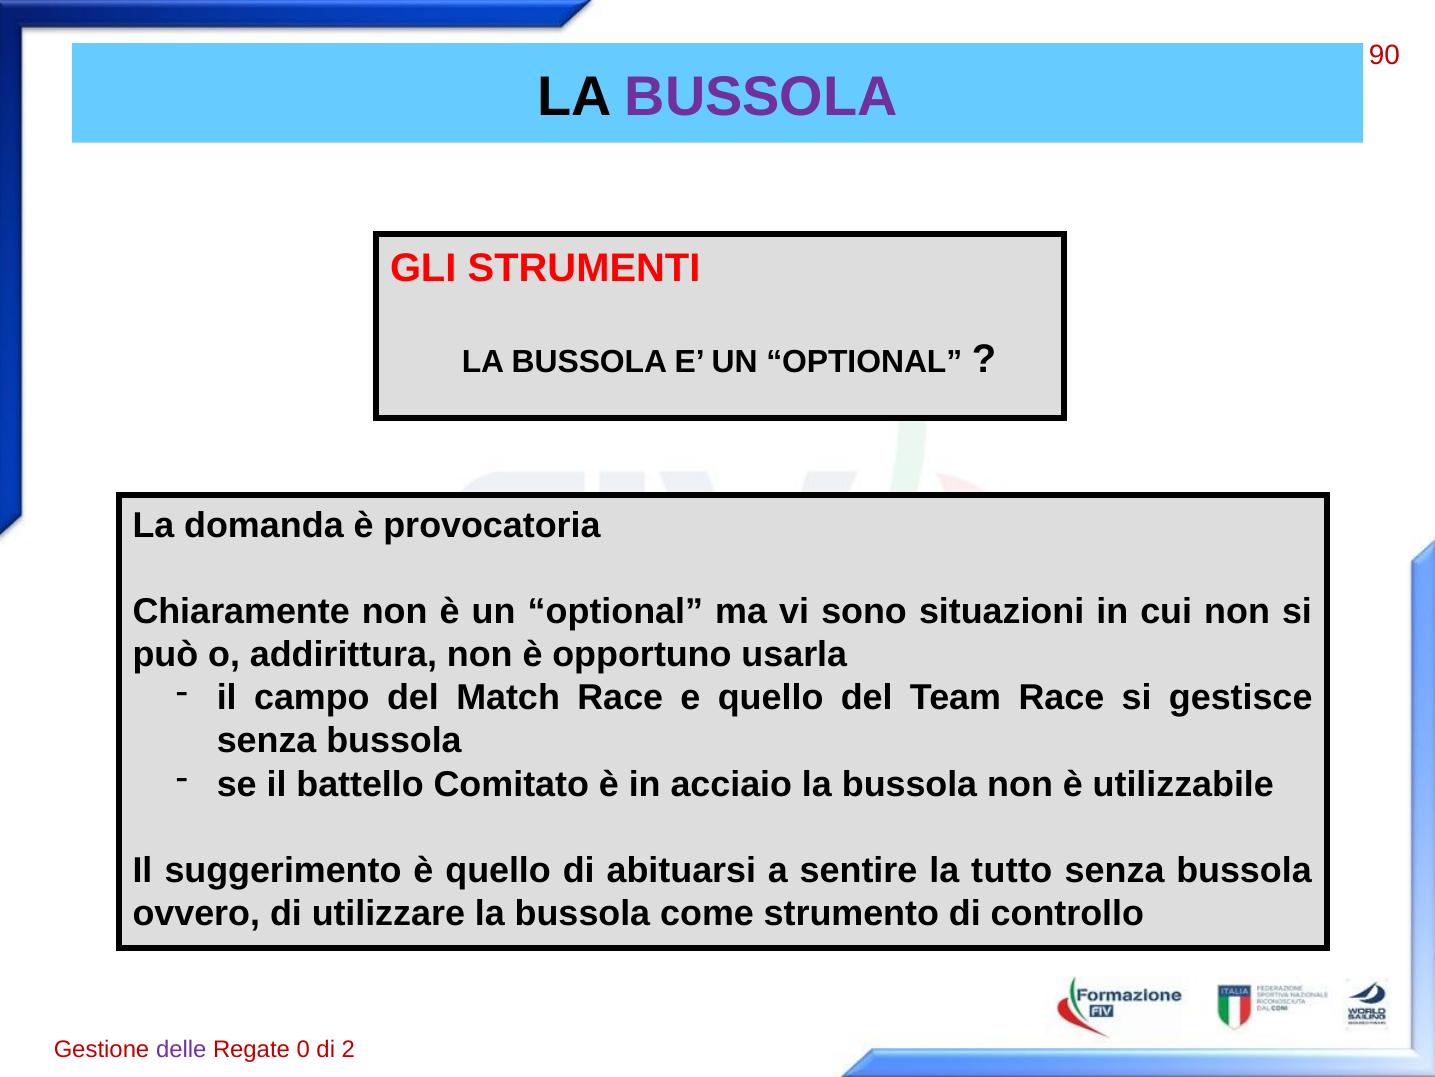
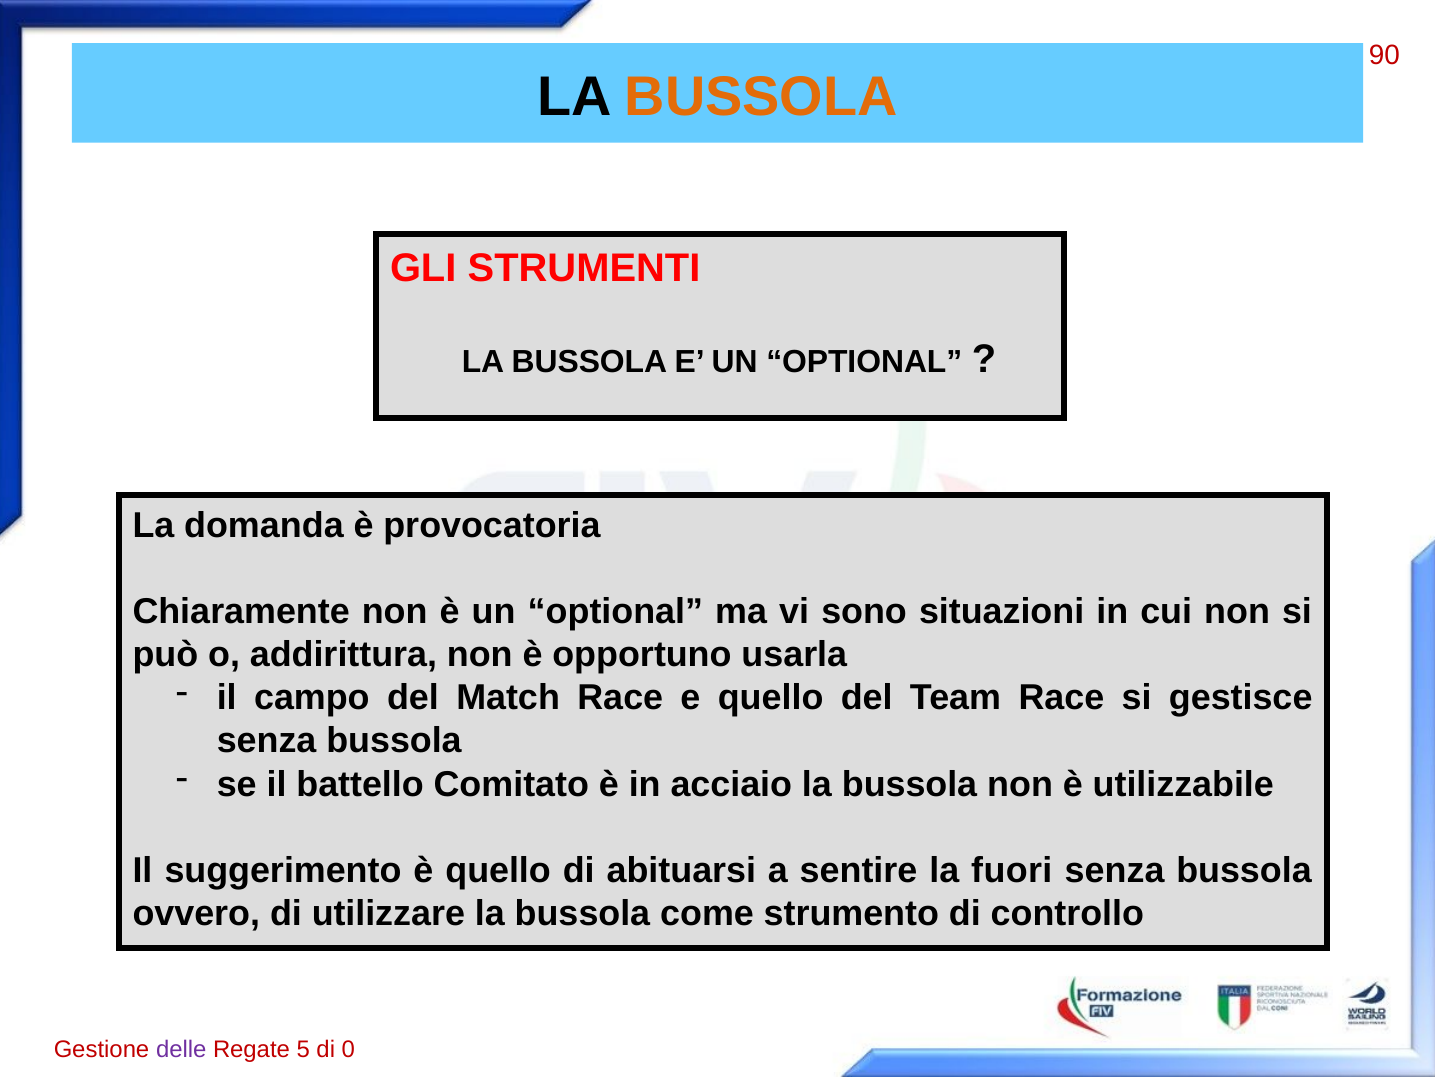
BUSSOLA colour: purple -> orange (761, 97)
tutto: tutto -> fuori (1012, 870)
0: 0 -> 5 (303, 1049)
2: 2 -> 0 (348, 1049)
